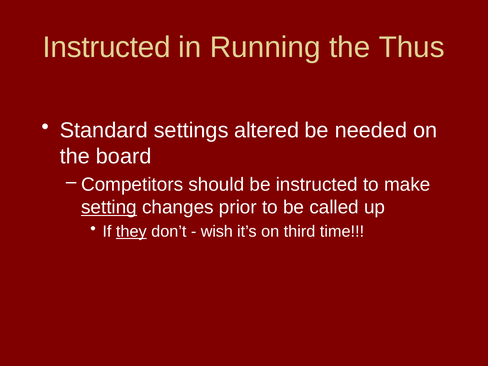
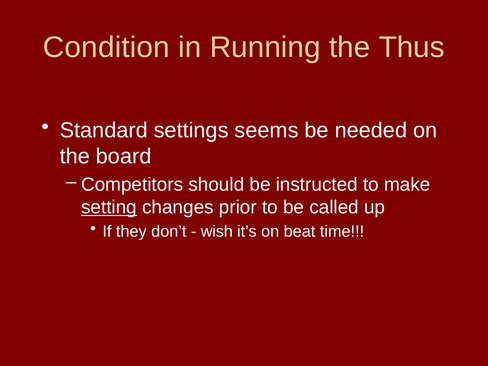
Instructed: Instructed -> Condition (106, 47)
altered: altered -> seems (267, 130)
they underline: present -> none (131, 231)
third: third -> beat (300, 231)
